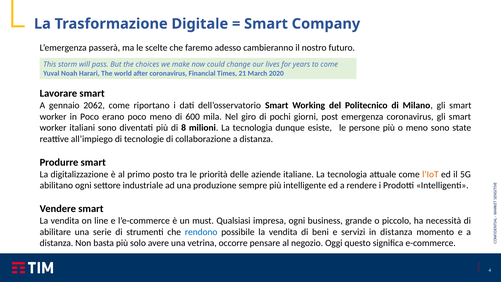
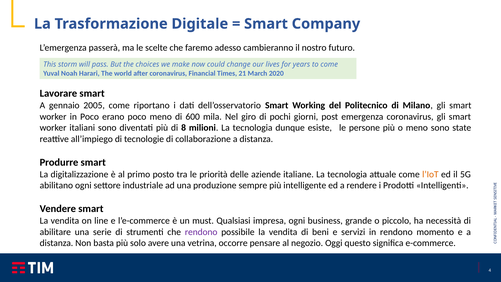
2062: 2062 -> 2005 (94, 105)
rendono colour: blue -> purple (201, 232)
in distanza: distanza -> rendono (396, 232)
